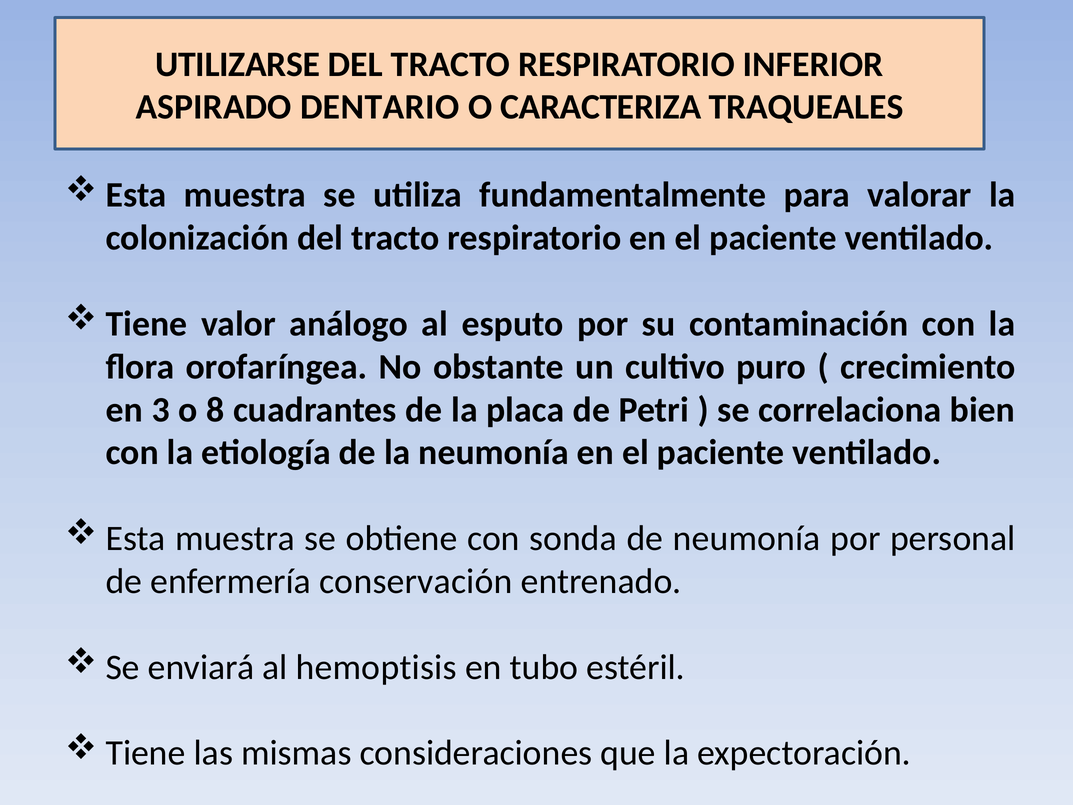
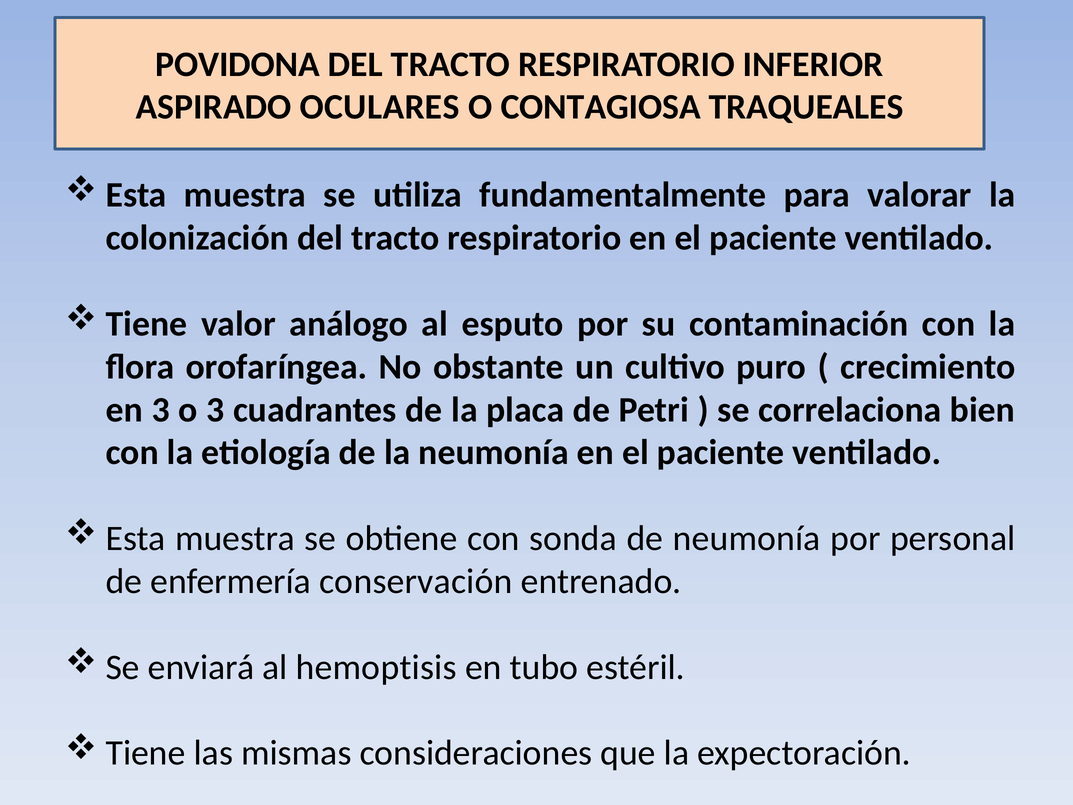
UTILIZARSE: UTILIZARSE -> POVIDONA (238, 64)
DENTARIO: DENTARIO -> OCULARES (380, 107)
CARACTERIZA: CARACTERIZA -> CONTAGIOSA (601, 107)
o 8: 8 -> 3 (215, 410)
